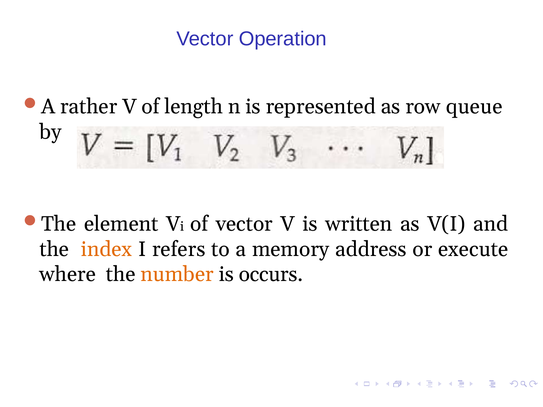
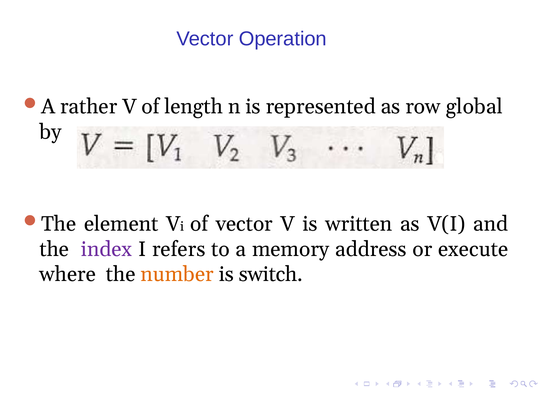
queue: queue -> global (474, 107)
index colour: orange -> purple (107, 249)
occurs: occurs -> switch (271, 275)
